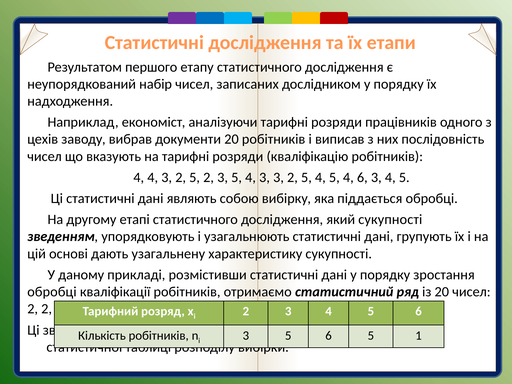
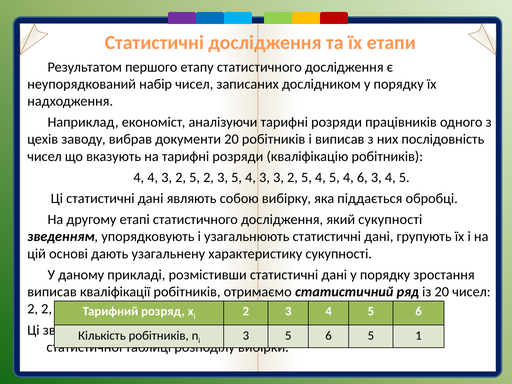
обробці: обробці -> виписав (52, 292)
